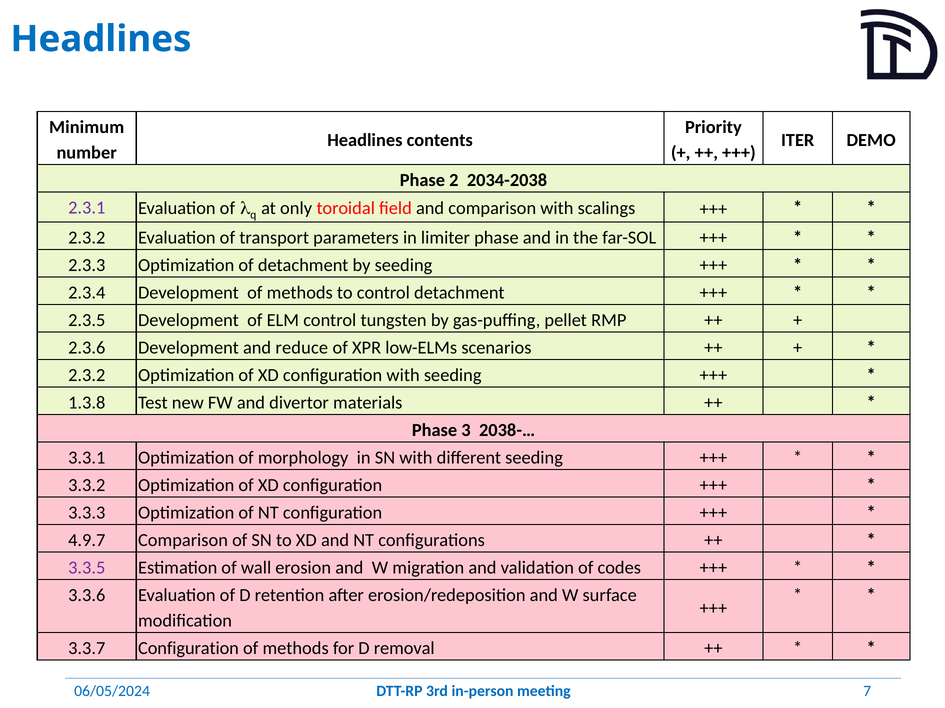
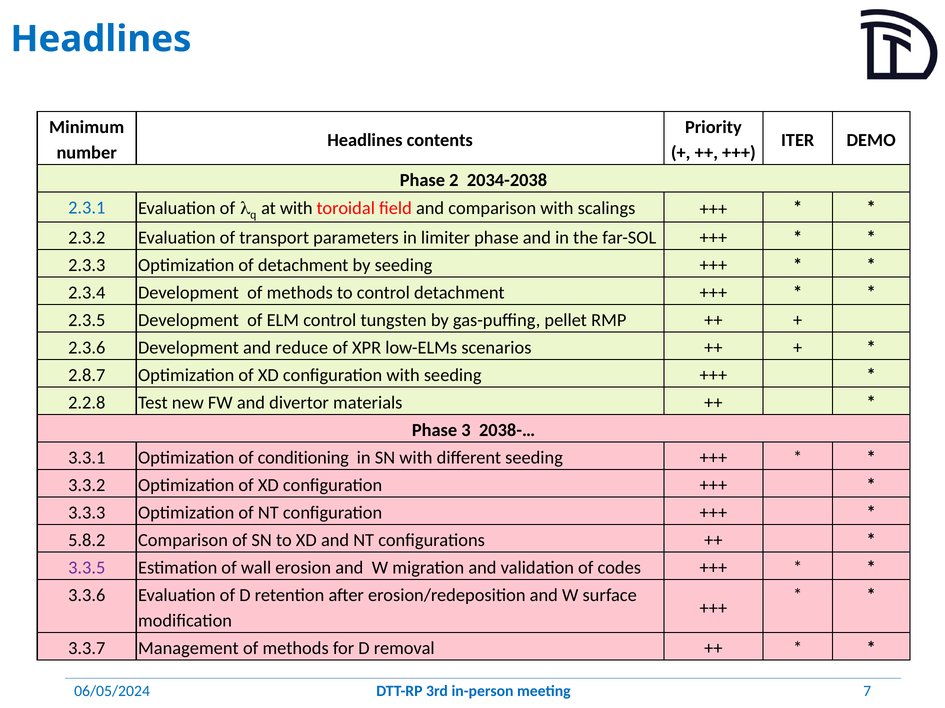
2.3.1 colour: purple -> blue (87, 208)
at only: only -> with (296, 208)
2.3.2: 2.3.2 -> 2.8.7 (87, 376)
1.3.8: 1.3.8 -> 2.2.8 (87, 403)
morphology: morphology -> conditioning (303, 458)
4.9.7: 4.9.7 -> 5.8.2 (87, 541)
3.3.7 Configuration: Configuration -> Management (188, 649)
